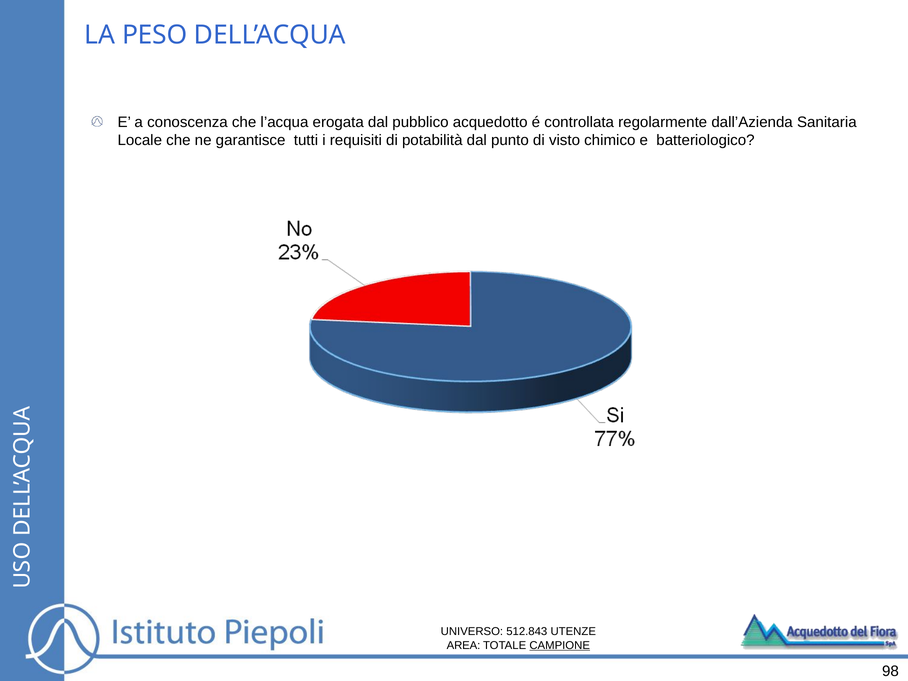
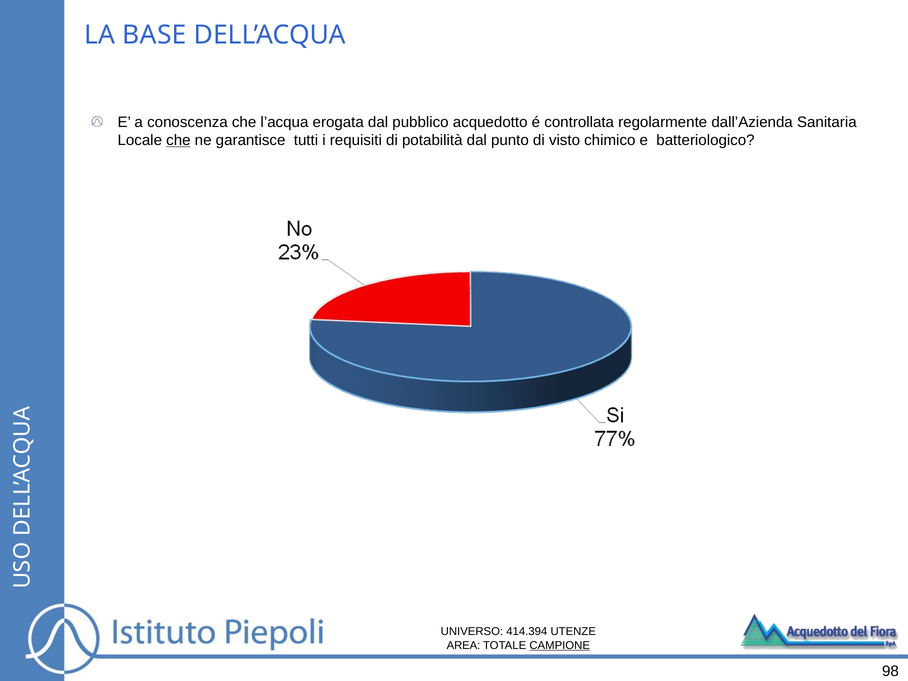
PESO: PESO -> BASE (154, 35)
che underline: none -> present (178, 140)
512.843: 512.843 -> 414.394 (527, 632)
